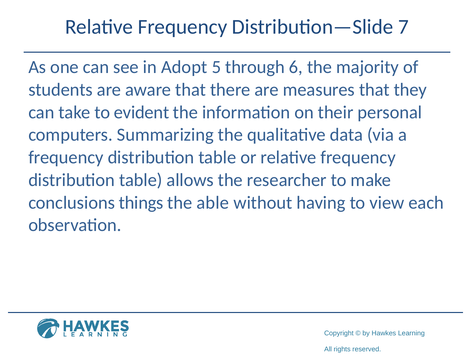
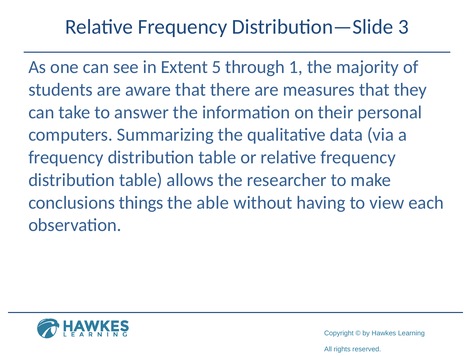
7: 7 -> 3 (403, 27)
Adopt: Adopt -> Extent (184, 67)
6: 6 -> 1 (296, 67)
evident: evident -> answer (142, 112)
